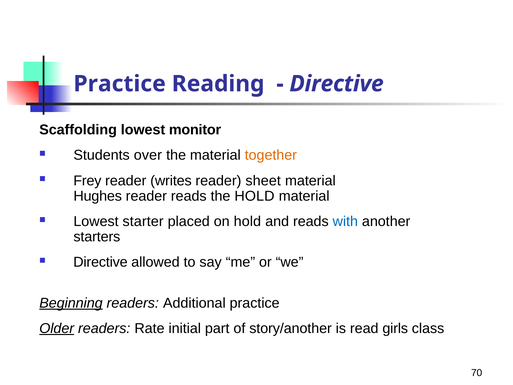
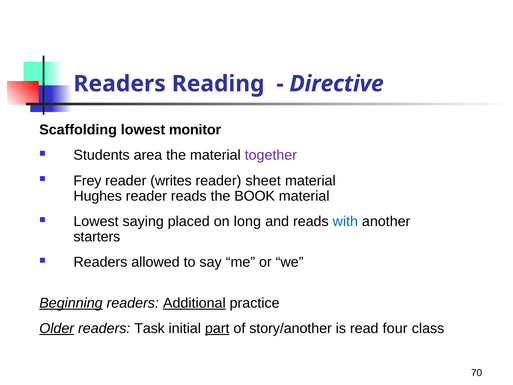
Practice: Practice -> Readers (120, 84)
over: over -> area (148, 155)
together colour: orange -> purple (271, 155)
the HOLD: HOLD -> BOOK (255, 196)
starter: starter -> saying (143, 221)
on hold: hold -> long (247, 221)
Directive: Directive -> Readers (100, 262)
Additional underline: none -> present (194, 303)
Rate: Rate -> Task (150, 328)
part underline: none -> present (217, 328)
girls: girls -> four (395, 328)
